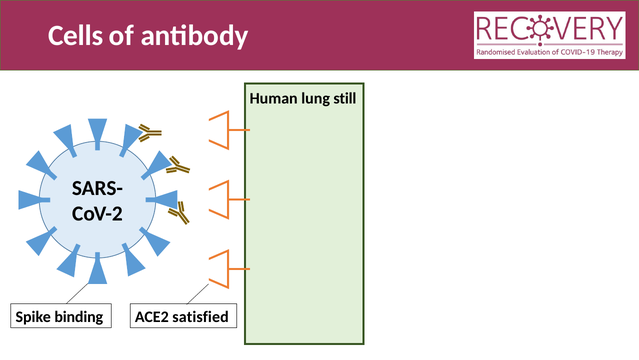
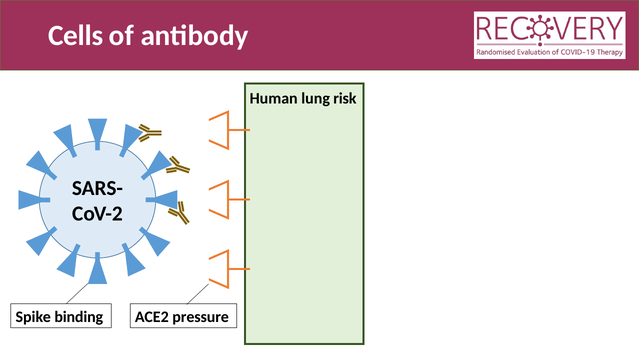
still: still -> risk (345, 99)
satisfied: satisfied -> pressure (201, 317)
